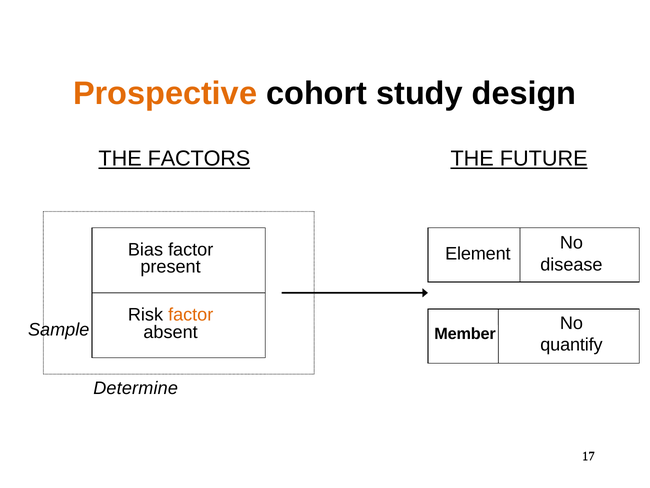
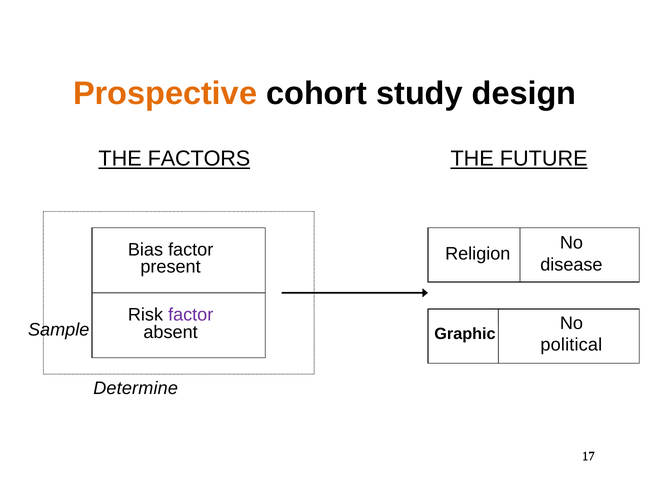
Element: Element -> Religion (478, 254)
factor colour: orange -> purple (191, 314)
Member: Member -> Graphic (465, 334)
quantify: quantify -> political (571, 345)
